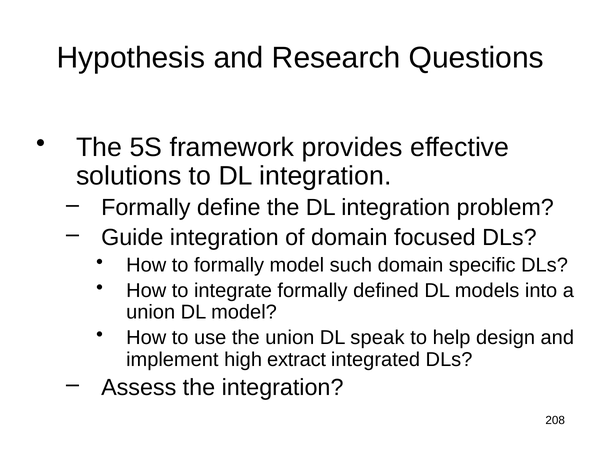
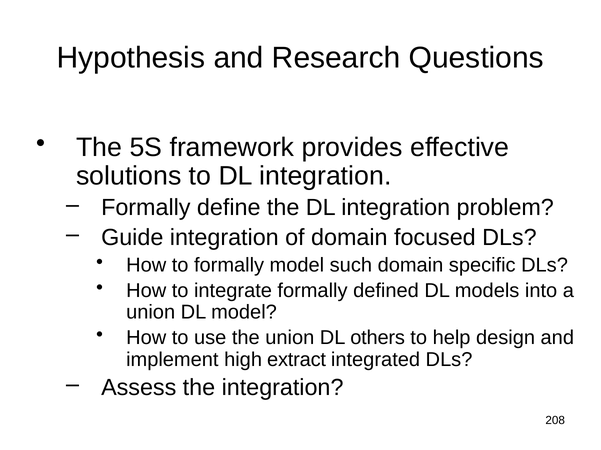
speak: speak -> others (378, 338)
